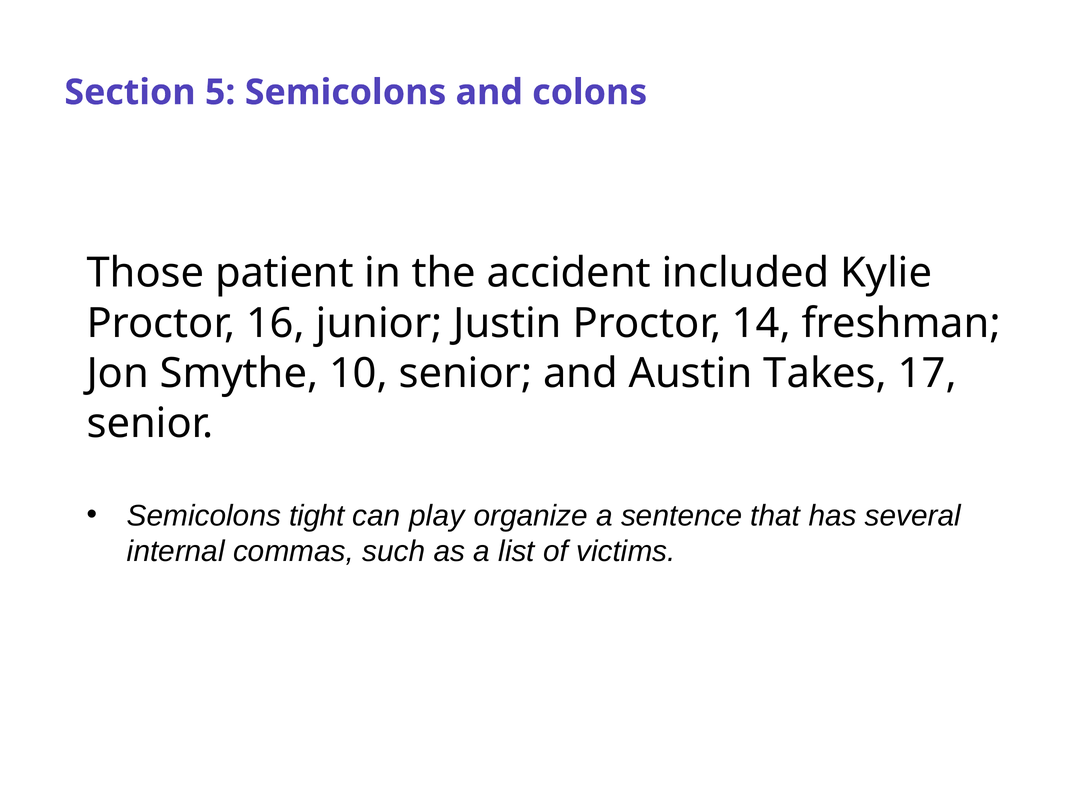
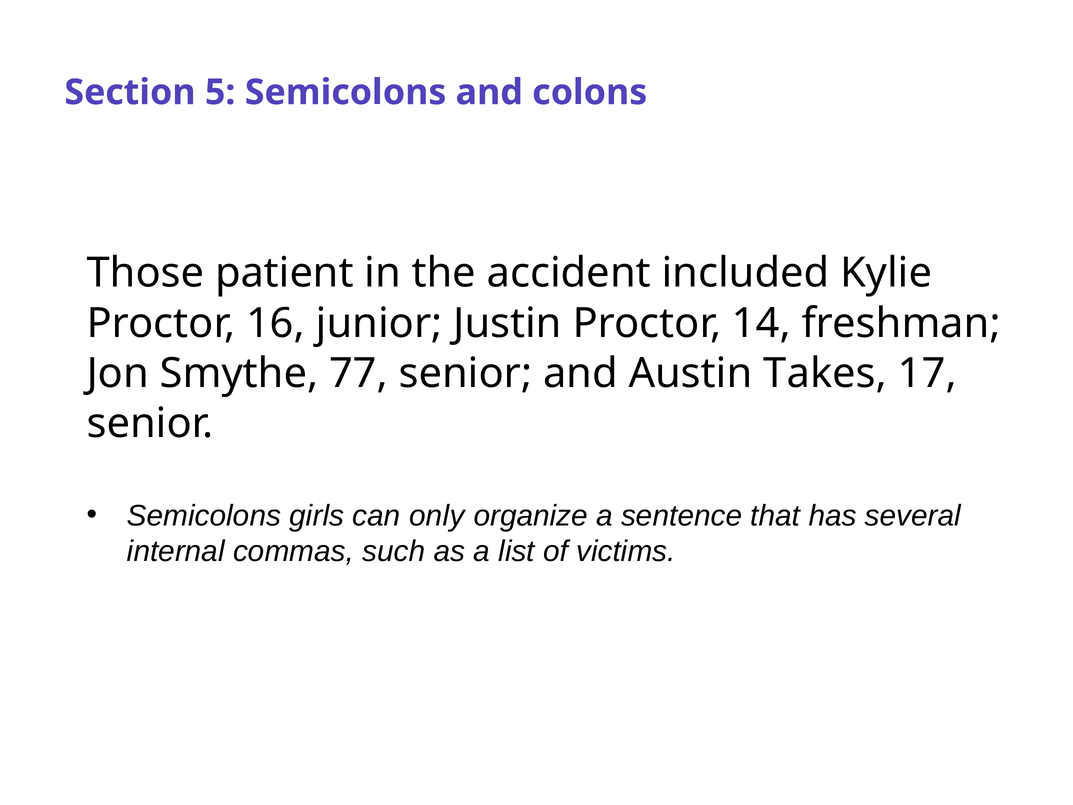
10: 10 -> 77 (359, 373)
tight: tight -> girls (317, 516)
play: play -> only (437, 516)
